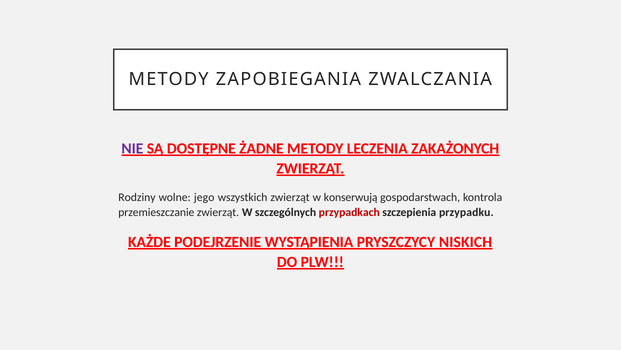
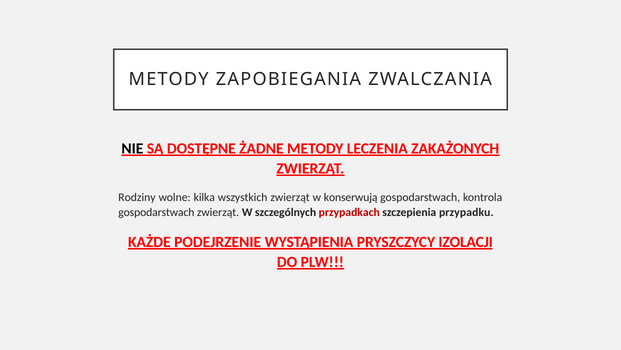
NIE colour: purple -> black (132, 148)
jego: jego -> kilka (204, 197)
przemieszczanie: przemieszczanie -> gospodarstwach (156, 212)
NISKICH: NISKICH -> IZOLACJI (466, 241)
